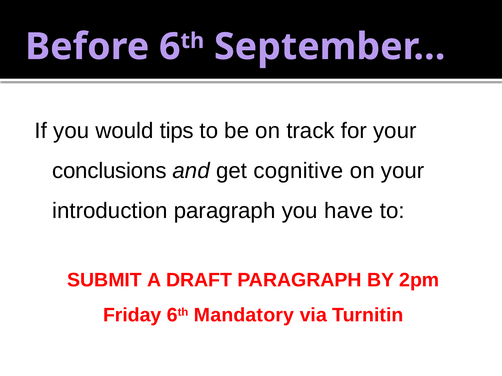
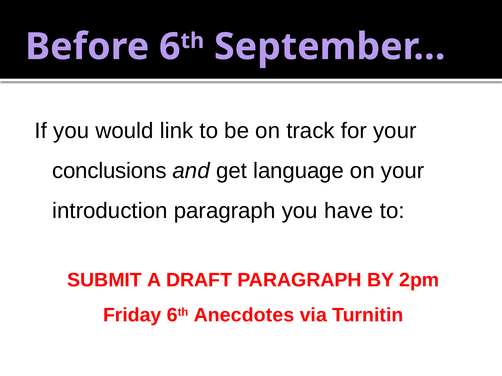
tips: tips -> link (177, 131)
cognitive: cognitive -> language (299, 171)
Mandatory: Mandatory -> Anecdotes (244, 316)
